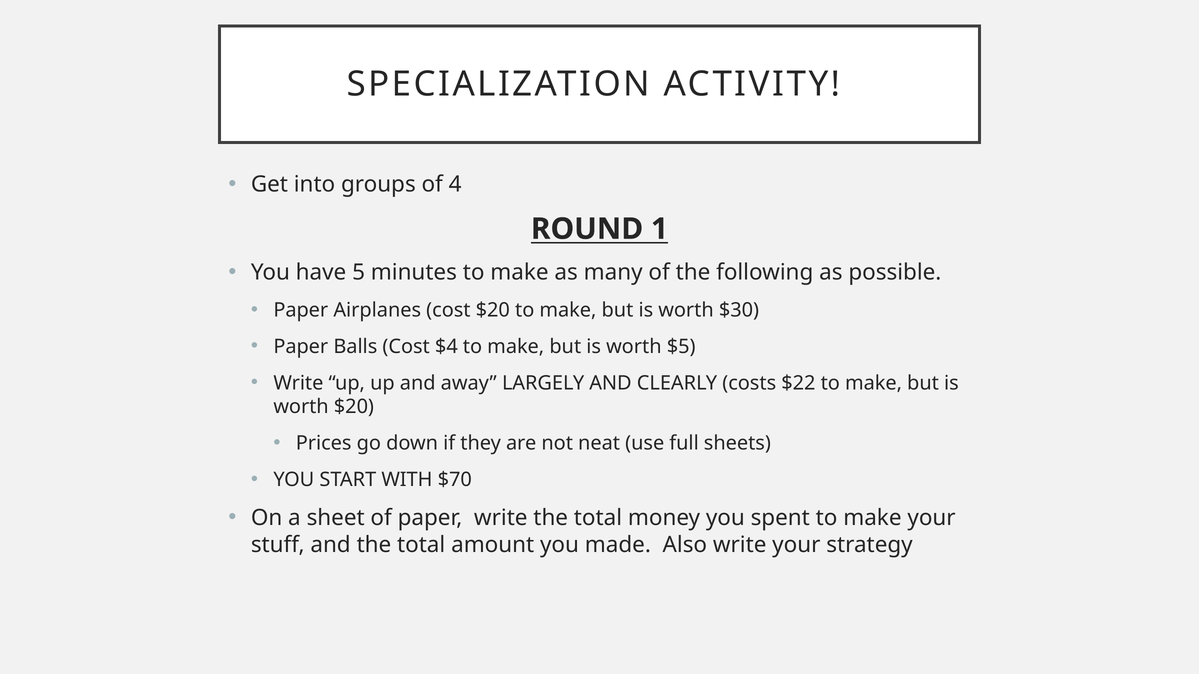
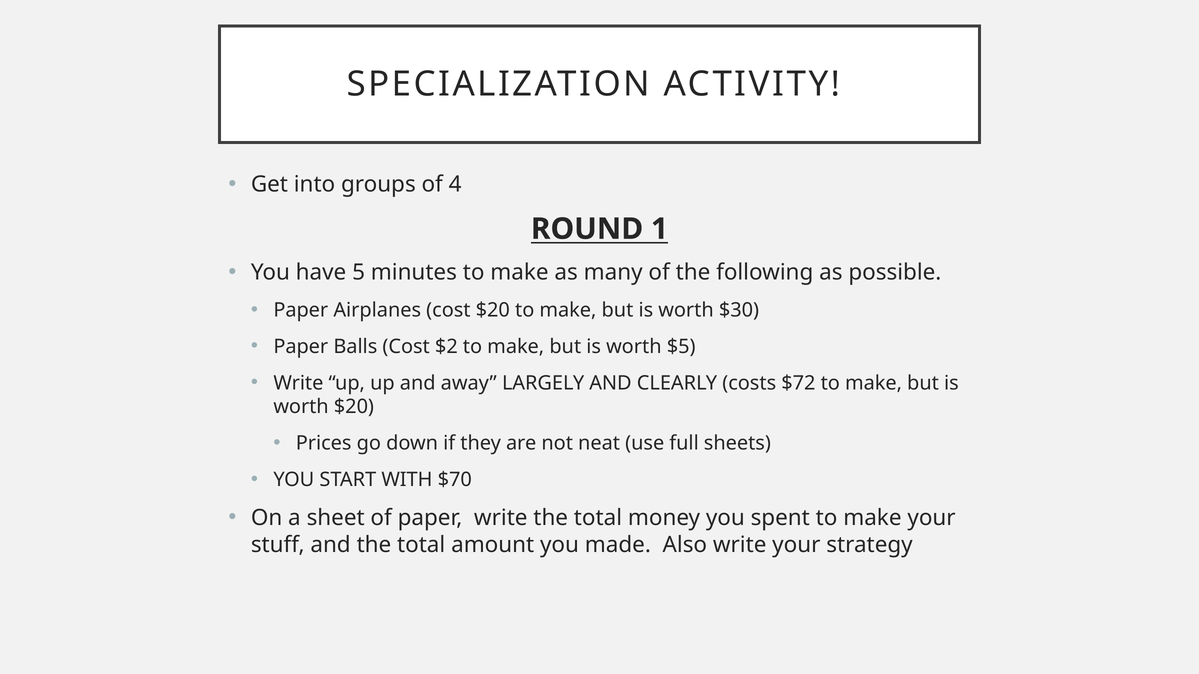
$4: $4 -> $2 (446, 347)
$22: $22 -> $72 (798, 383)
